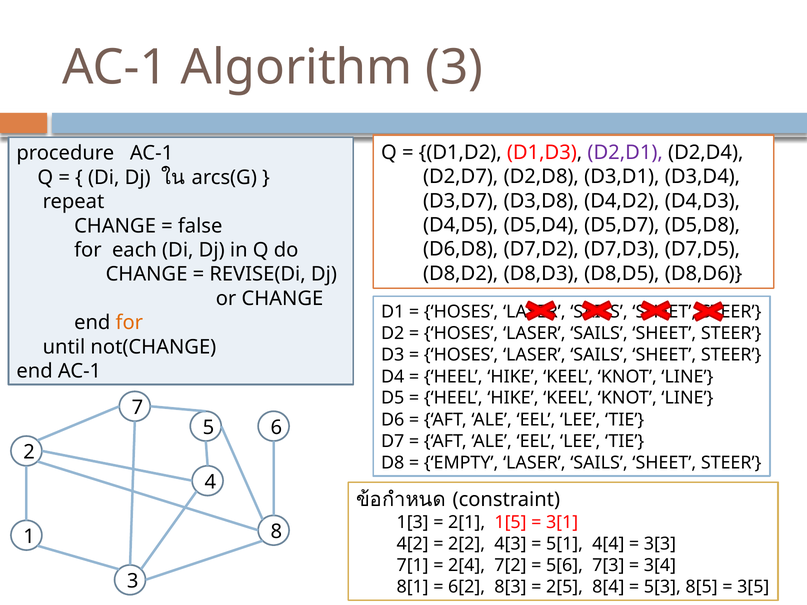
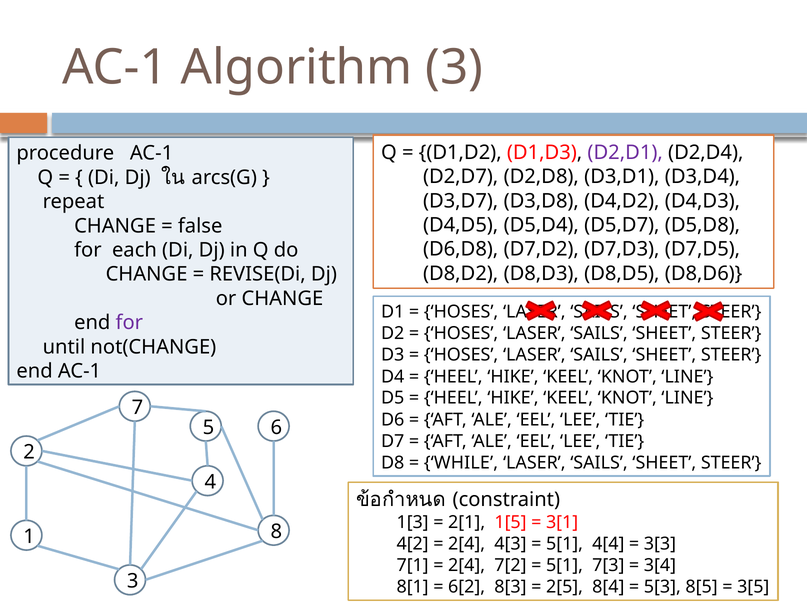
for colour: orange -> purple (129, 323)
EMPTY: EMPTY -> WHILE (461, 463)
2[2: 2[2 -> 2[4 (467, 544)
5[6: 5[6 -> 5[1 (565, 566)
